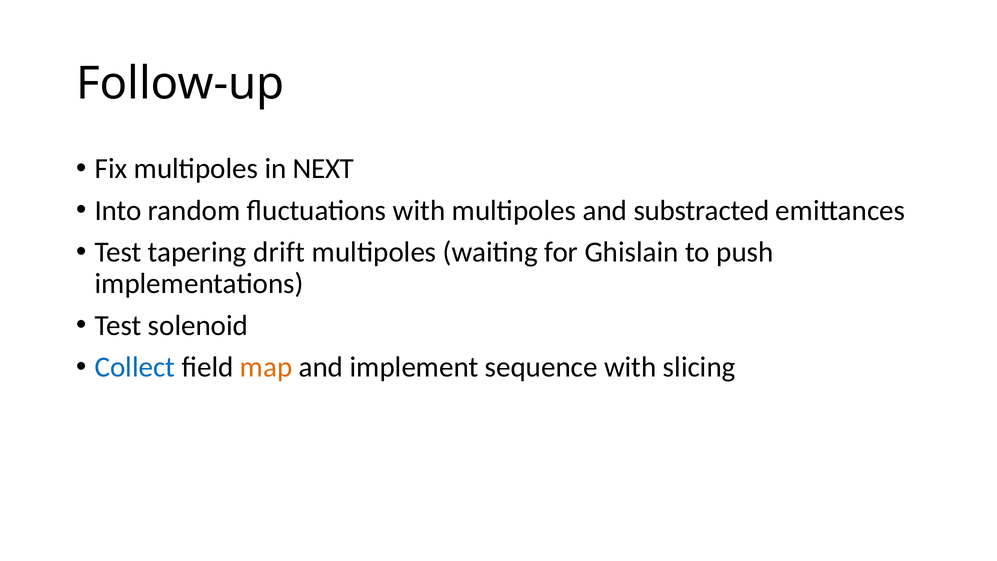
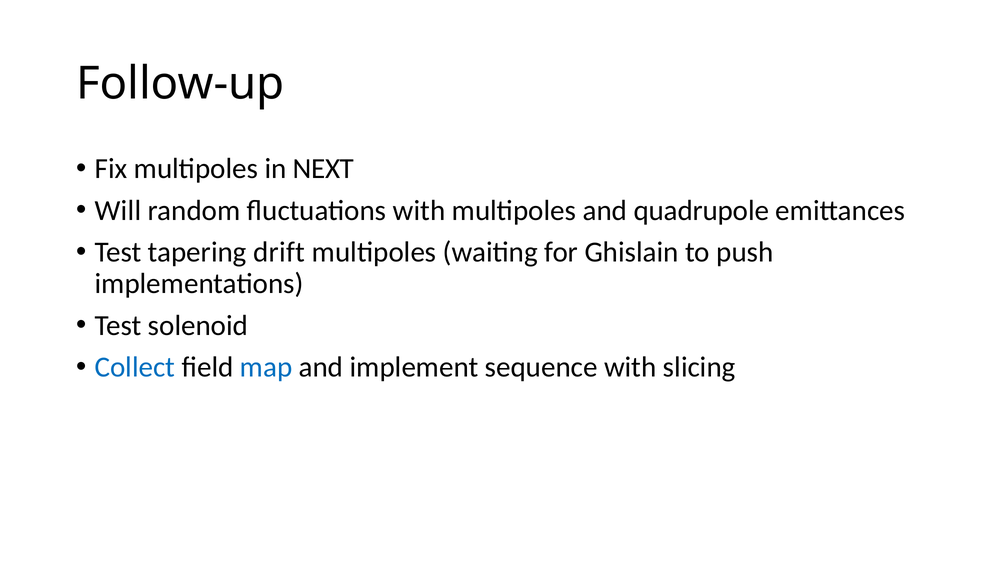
Into: Into -> Will (118, 210)
substracted: substracted -> quadrupole (701, 210)
map colour: orange -> blue (266, 367)
